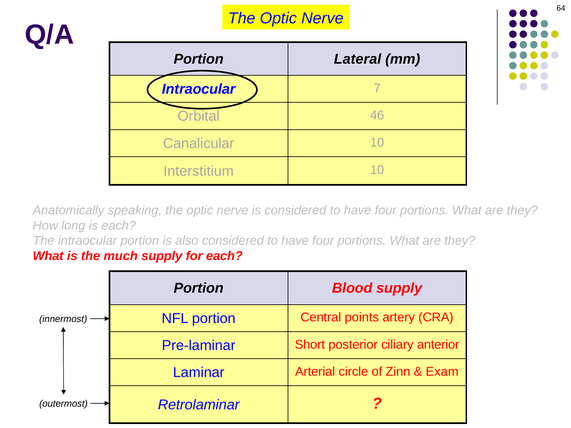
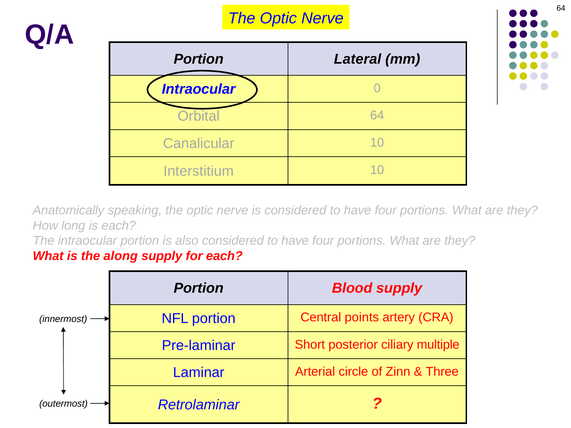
7: 7 -> 0 (377, 88)
Orbital 46: 46 -> 64 (377, 116)
much: much -> along (121, 256)
anterior: anterior -> multiple (438, 345)
Exam: Exam -> Three (442, 372)
